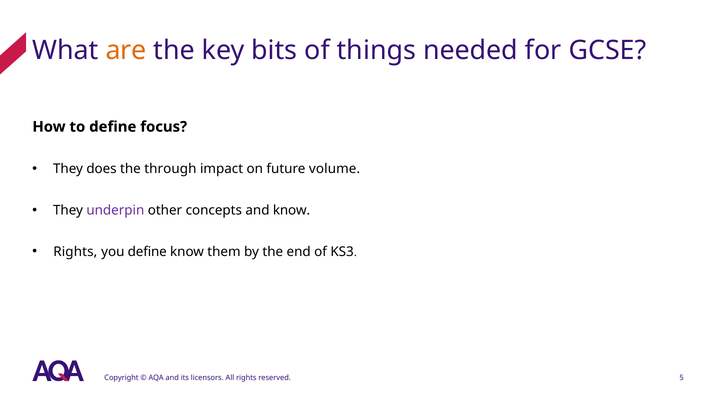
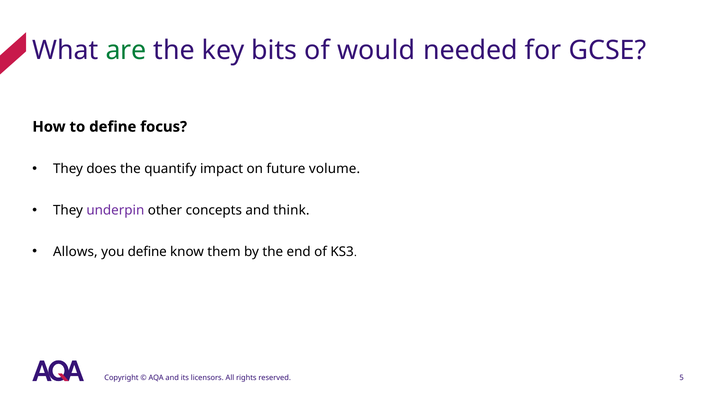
are colour: orange -> green (126, 50)
things: things -> would (376, 50)
through: through -> quantify (170, 169)
and know: know -> think (291, 211)
Rights: Rights -> Allows (75, 252)
